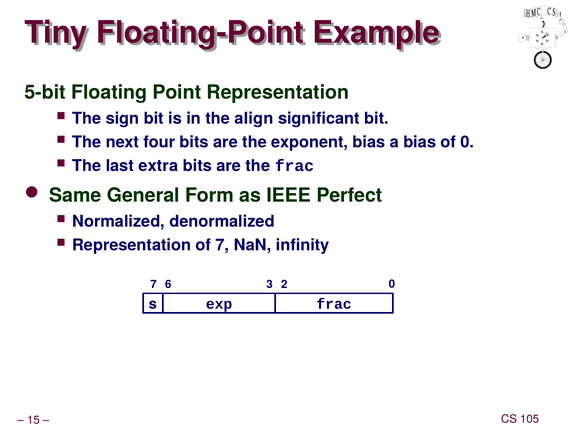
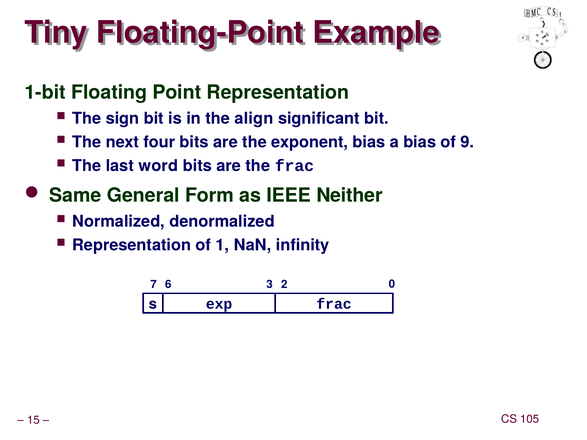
5-bit: 5-bit -> 1-bit (45, 93)
of 0: 0 -> 9 (467, 142)
extra: extra -> word (158, 166)
Perfect: Perfect -> Neither (349, 196)
of 7: 7 -> 1 (222, 245)
